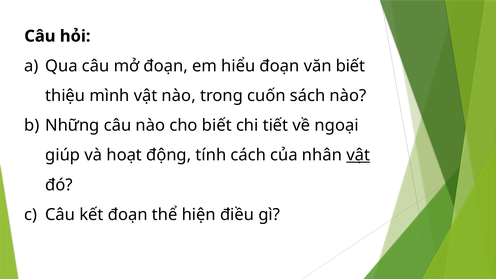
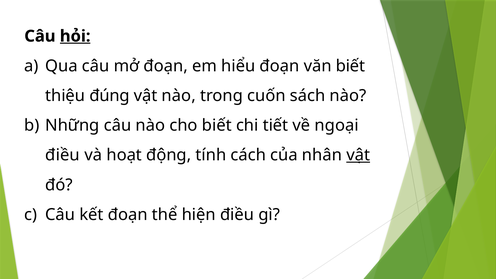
hỏi underline: none -> present (75, 36)
mình: mình -> đúng (110, 96)
giúp: giúp -> điều (63, 155)
